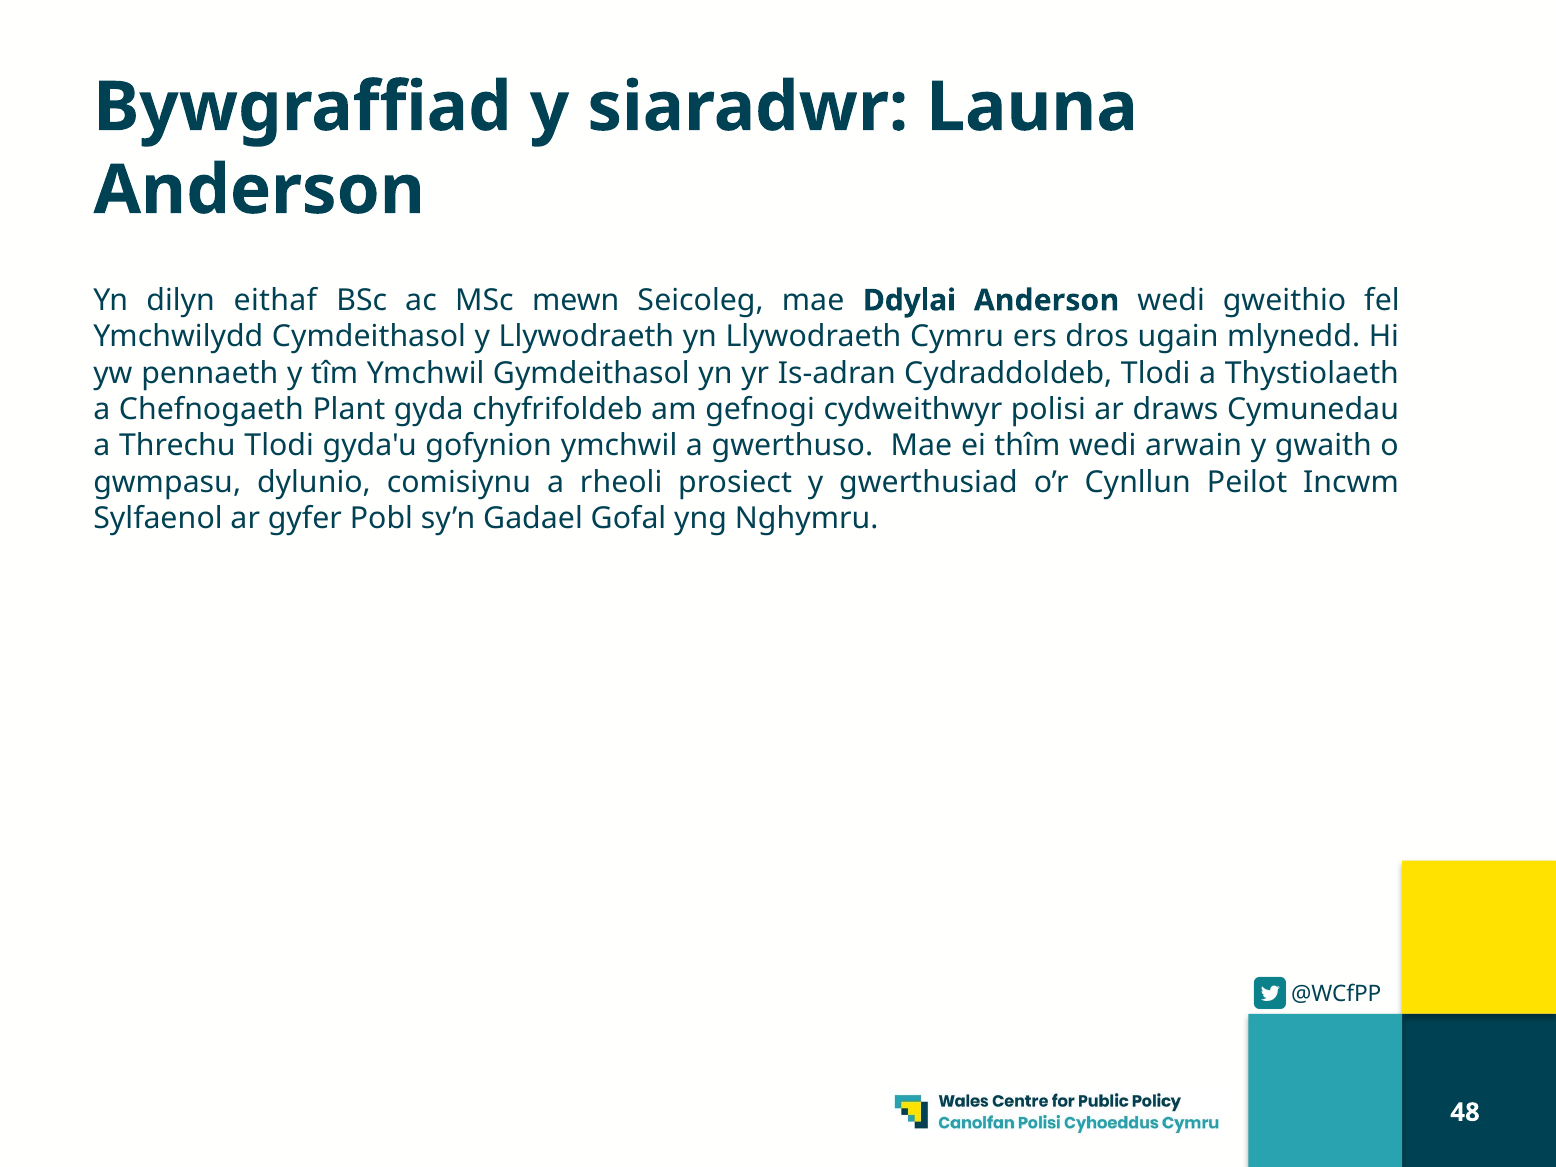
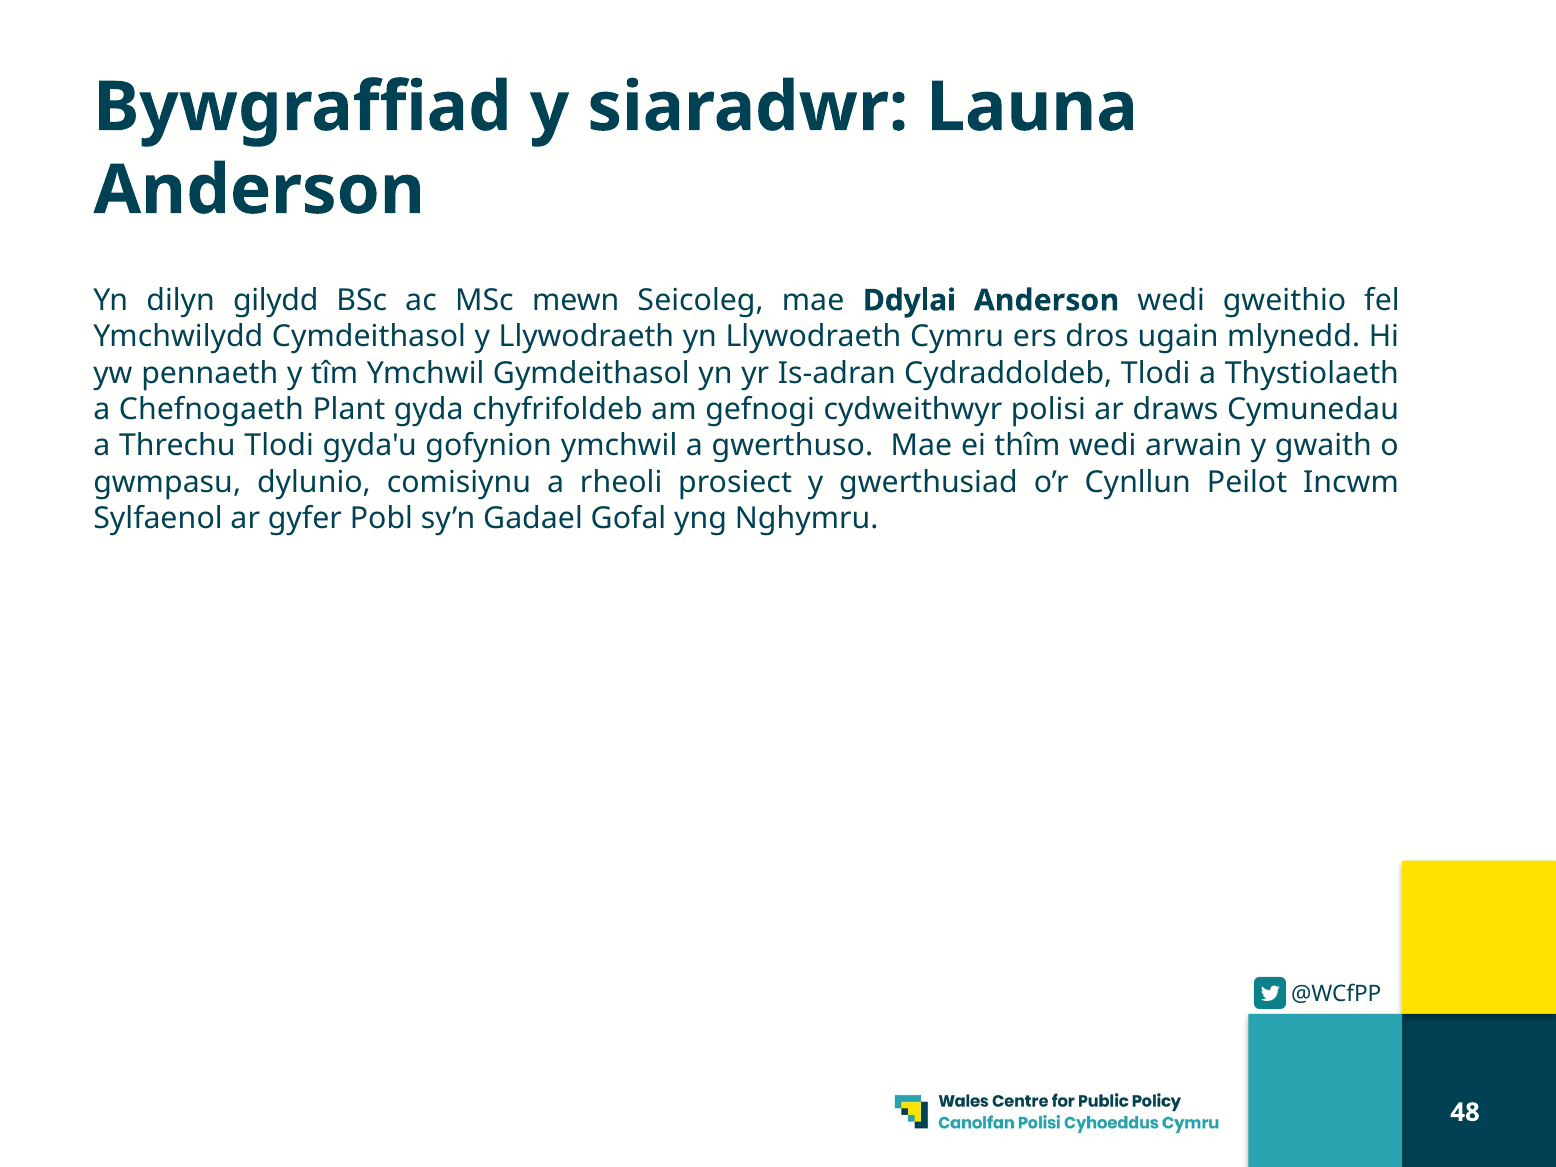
eithaf: eithaf -> gilydd (276, 300)
